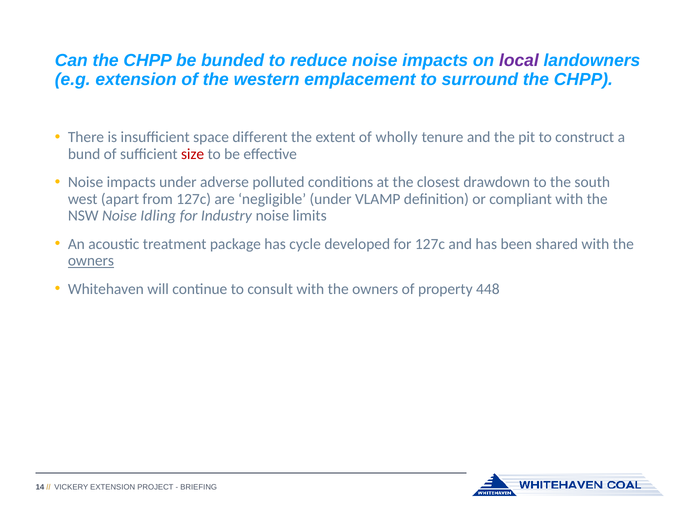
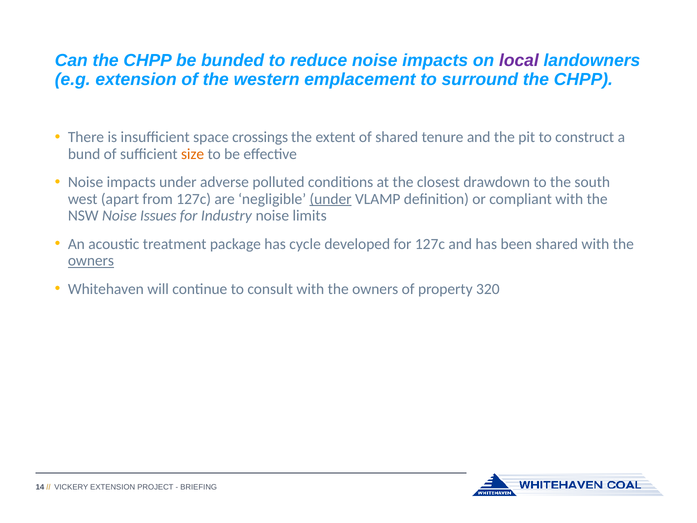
different: different -> crossings (260, 137)
of wholly: wholly -> shared (397, 137)
size colour: red -> orange (193, 154)
under underline: none -> present (331, 199)
Idling: Idling -> Issues (158, 216)
448: 448 -> 320 (488, 289)
